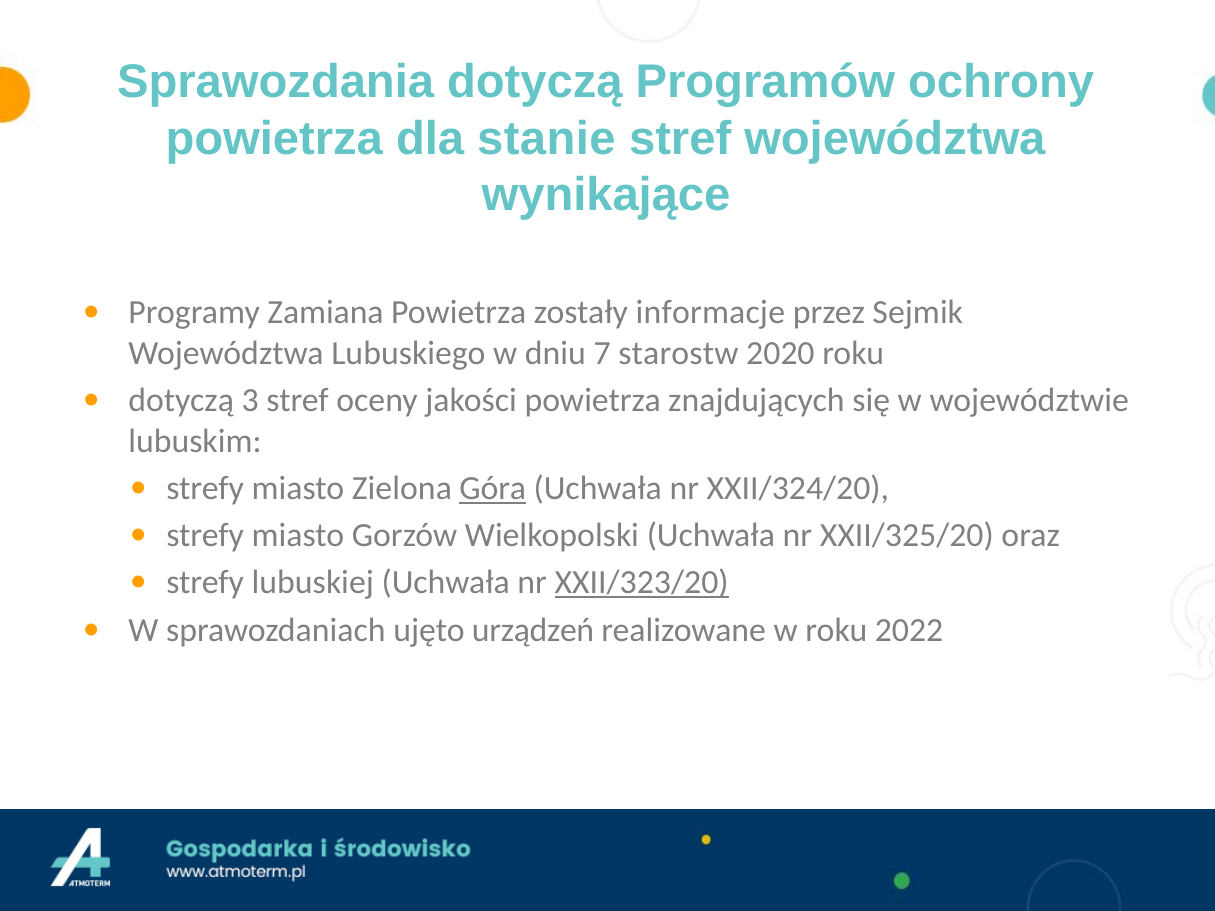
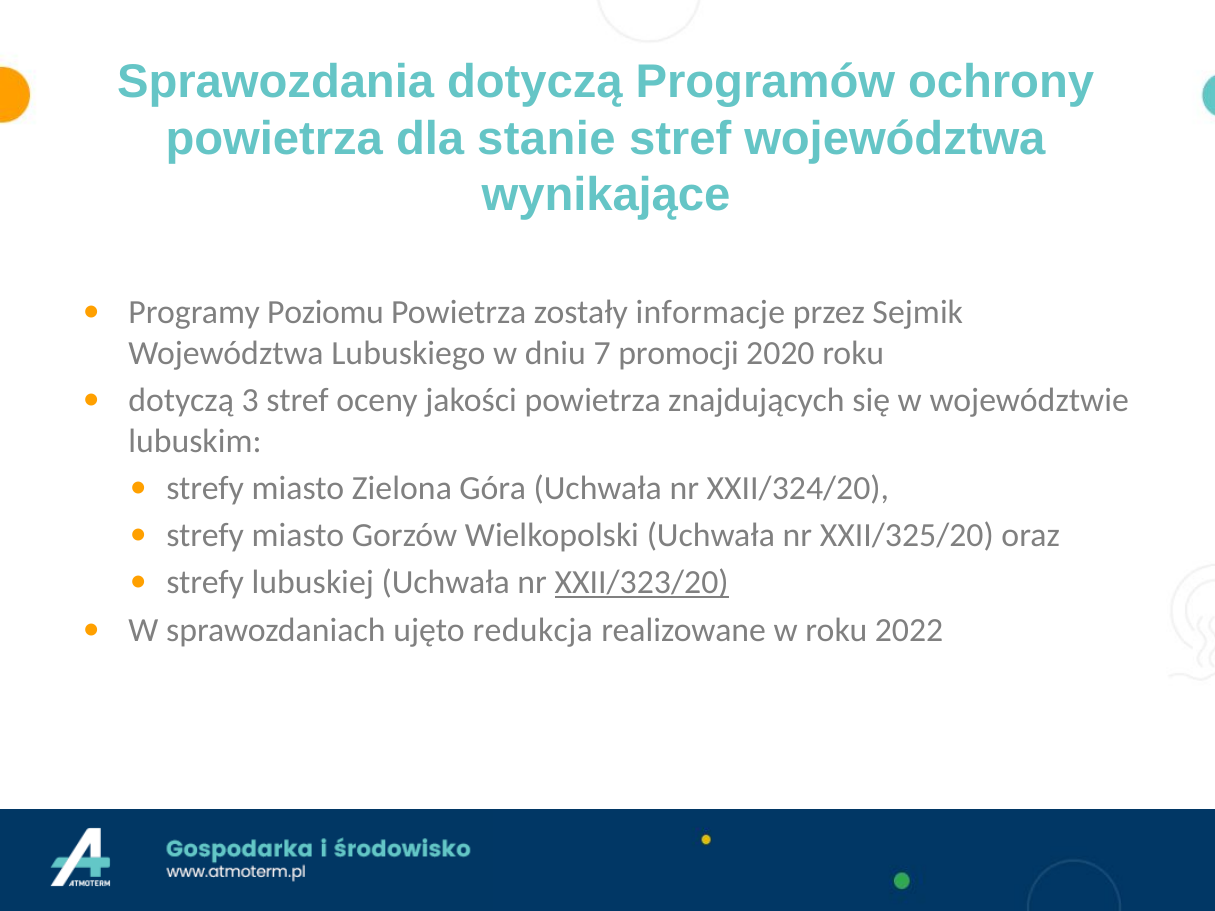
Zamiana: Zamiana -> Poziomu (326, 313)
starostw: starostw -> promocji (679, 353)
Góra underline: present -> none (493, 488)
urządzeń: urządzeń -> redukcja (533, 630)
